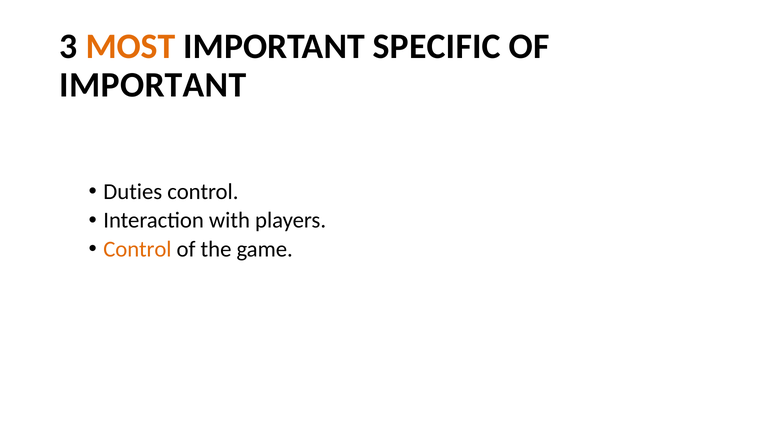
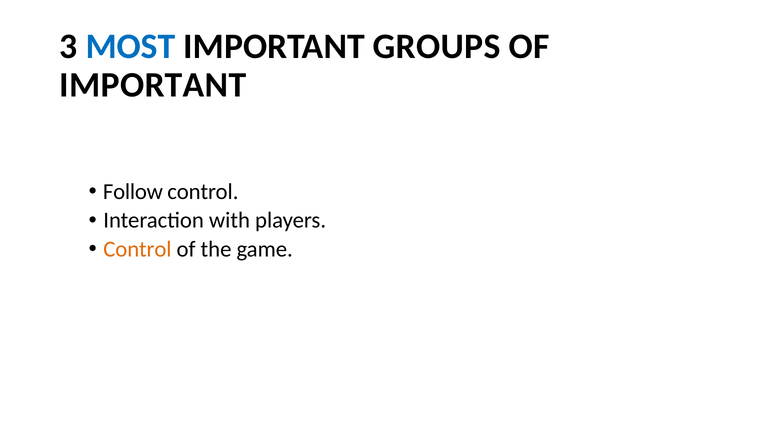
MOST colour: orange -> blue (130, 46)
SPECIFIC: SPECIFIC -> GROUPS (437, 46)
Duties: Duties -> Follow (133, 192)
